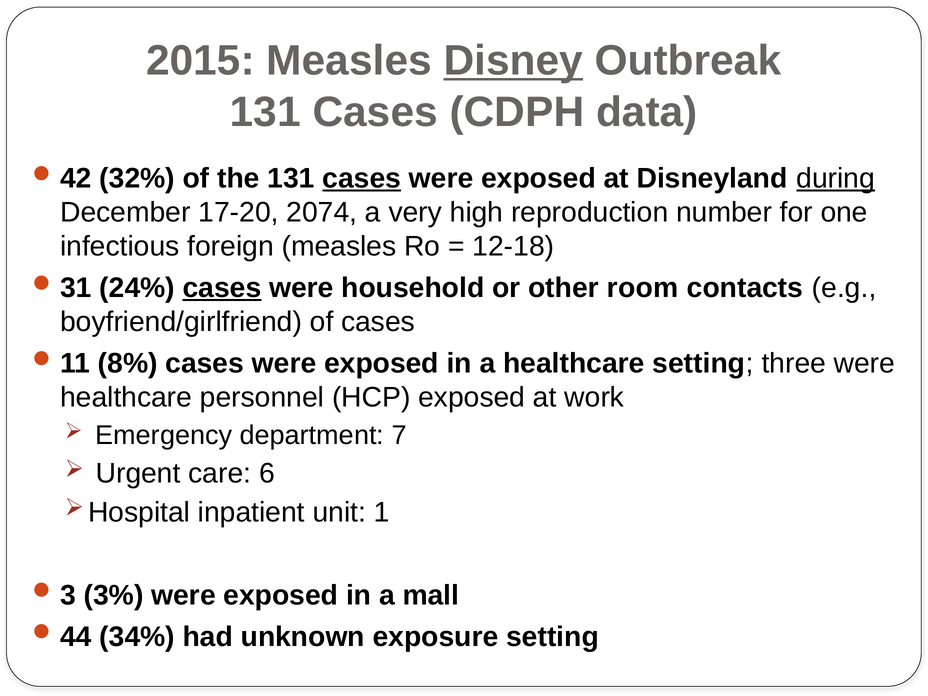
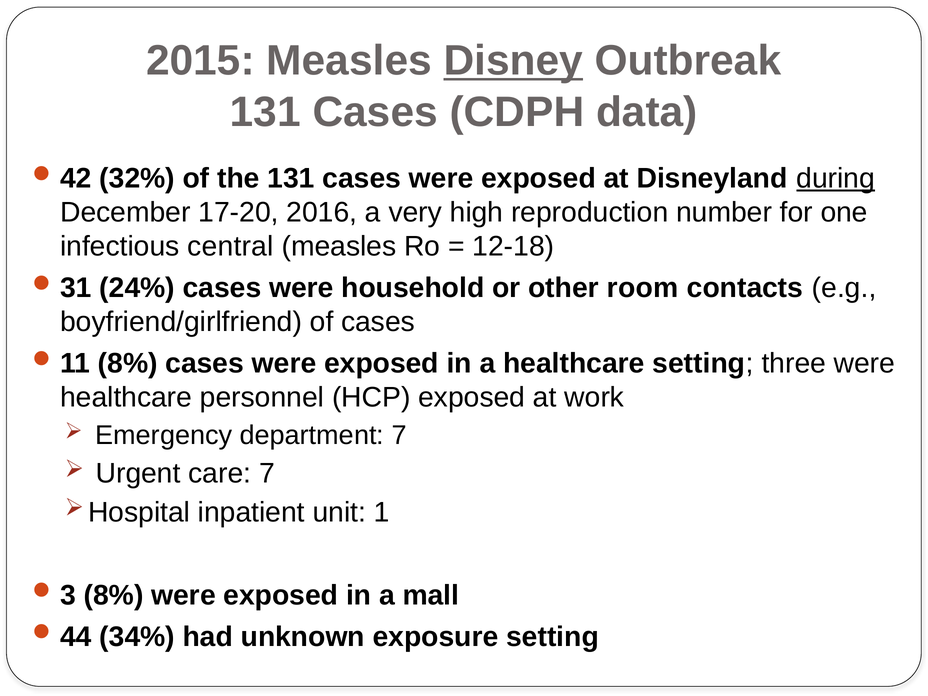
cases underline: present -> none (362, 178)
2074: 2074 -> 2016 (322, 212)
foreign: foreign -> central (230, 246)
cases underline: present -> none (222, 288)
care 6: 6 -> 7 (267, 473)
3%: 3% -> 8% (114, 595)
